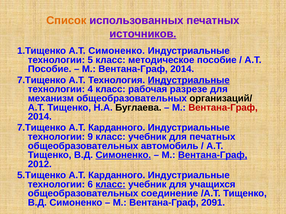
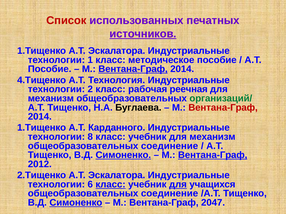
Список colour: orange -> red (66, 21)
1.Тищенко А.Т Симоненко: Симоненко -> Эскалатора (117, 51)
5: 5 -> 1 (90, 60)
Вентана-Граф underline: none -> present (133, 69)
7.Тищенко: 7.Тищенко -> 4.Тищенко (42, 80)
Индустриальные underline: present -> none (189, 80)
4: 4 -> 2 (90, 89)
разрезе: разрезе -> реечная (189, 89)
организаций/ colour: black -> green (221, 99)
7.Тищенко: 7.Тищенко -> 1.Тищенко (42, 128)
9: 9 -> 8 (90, 137)
учебник для печатных: печатных -> механизм (212, 137)
автомобиль: автомобиль -> соединение (170, 146)
5.Тищенко: 5.Тищенко -> 2.Тищенко (42, 176)
Карданного: Карданного -> Эскалатора (117, 176)
для underline: none -> present (178, 185)
Симоненко underline: none -> present (76, 203)
2091: 2091 -> 2047 (213, 203)
